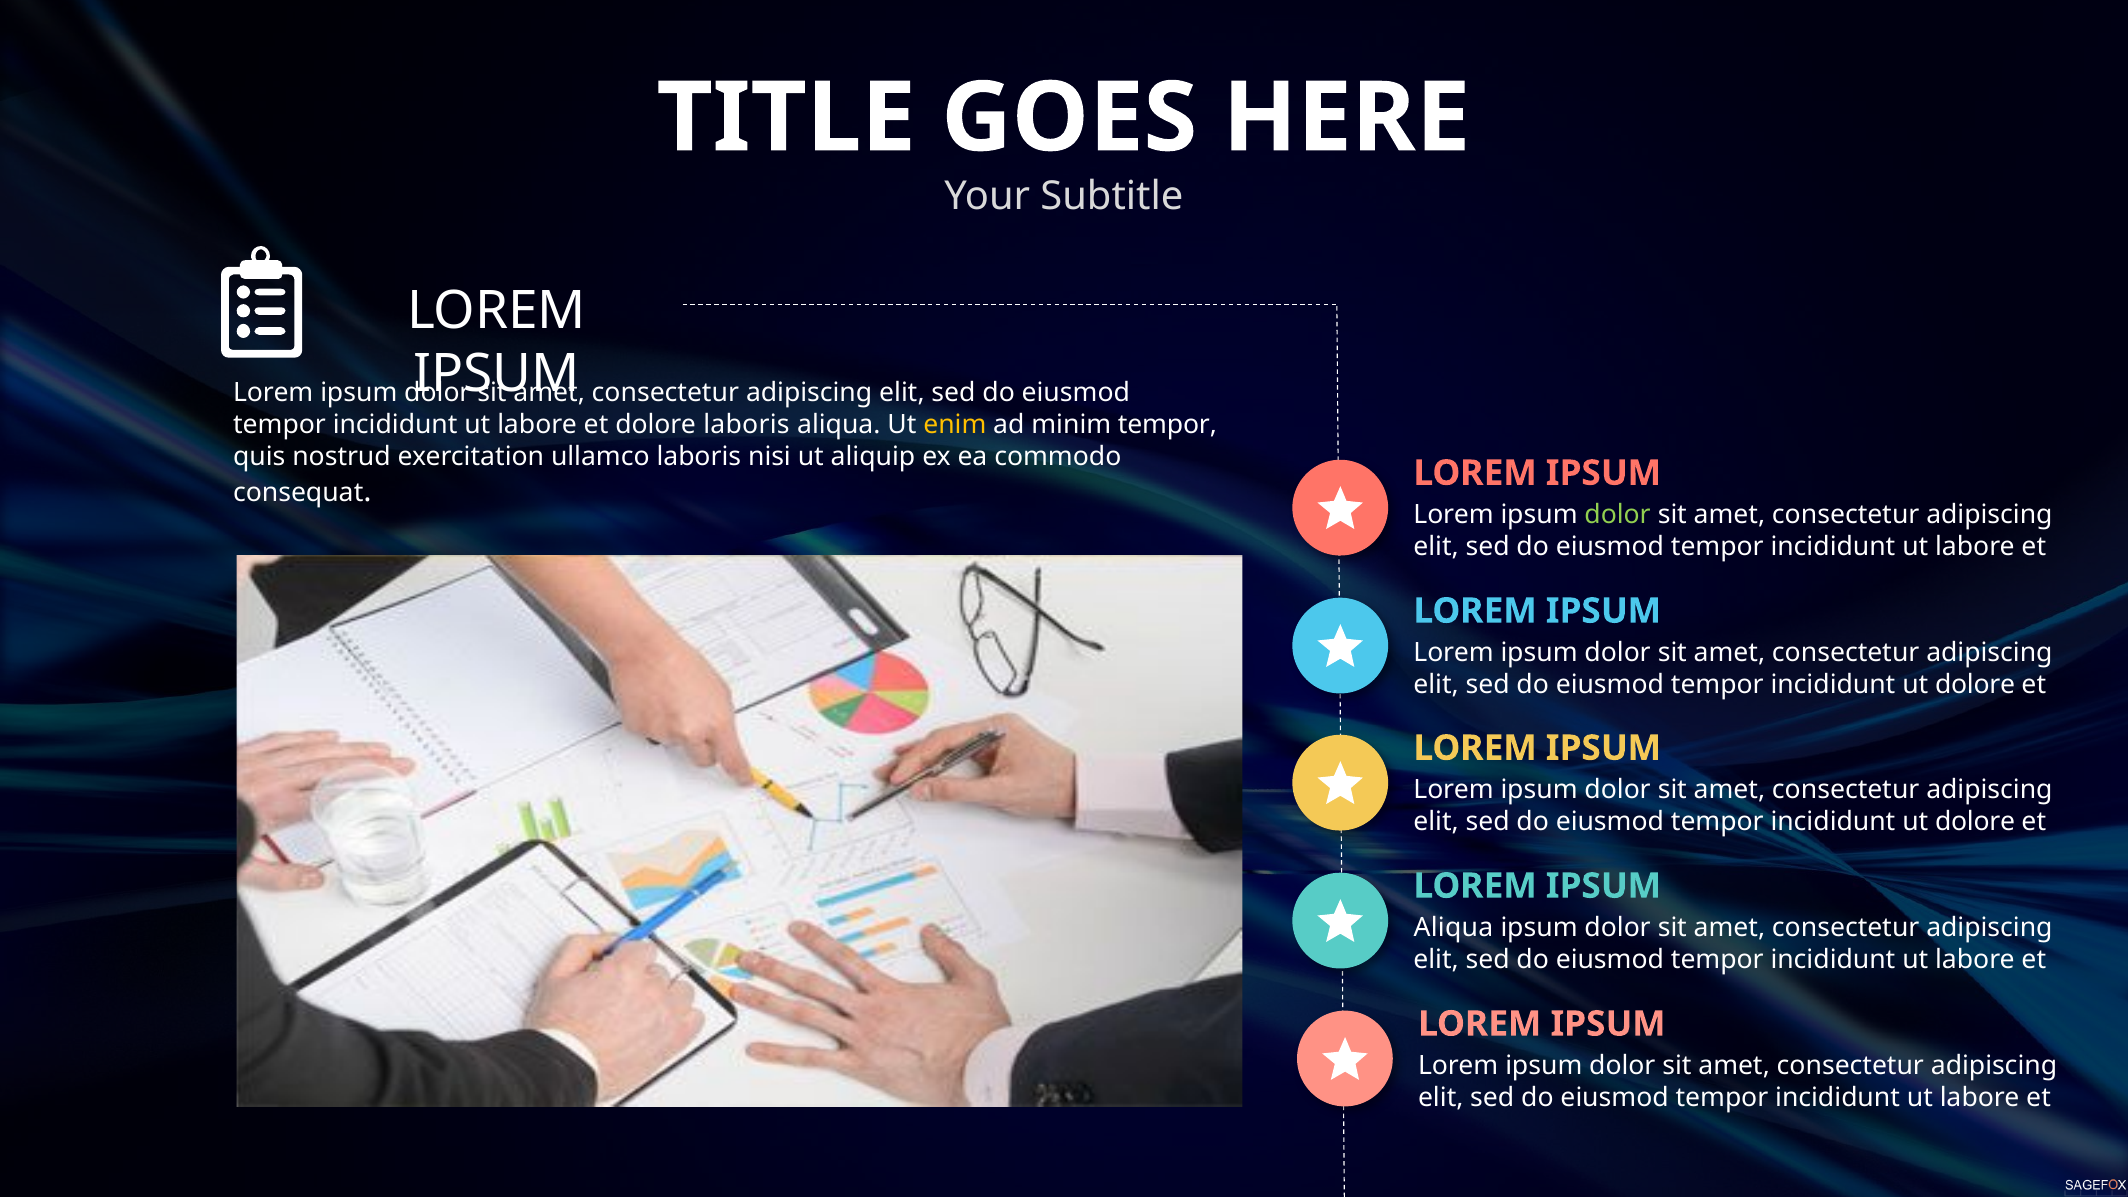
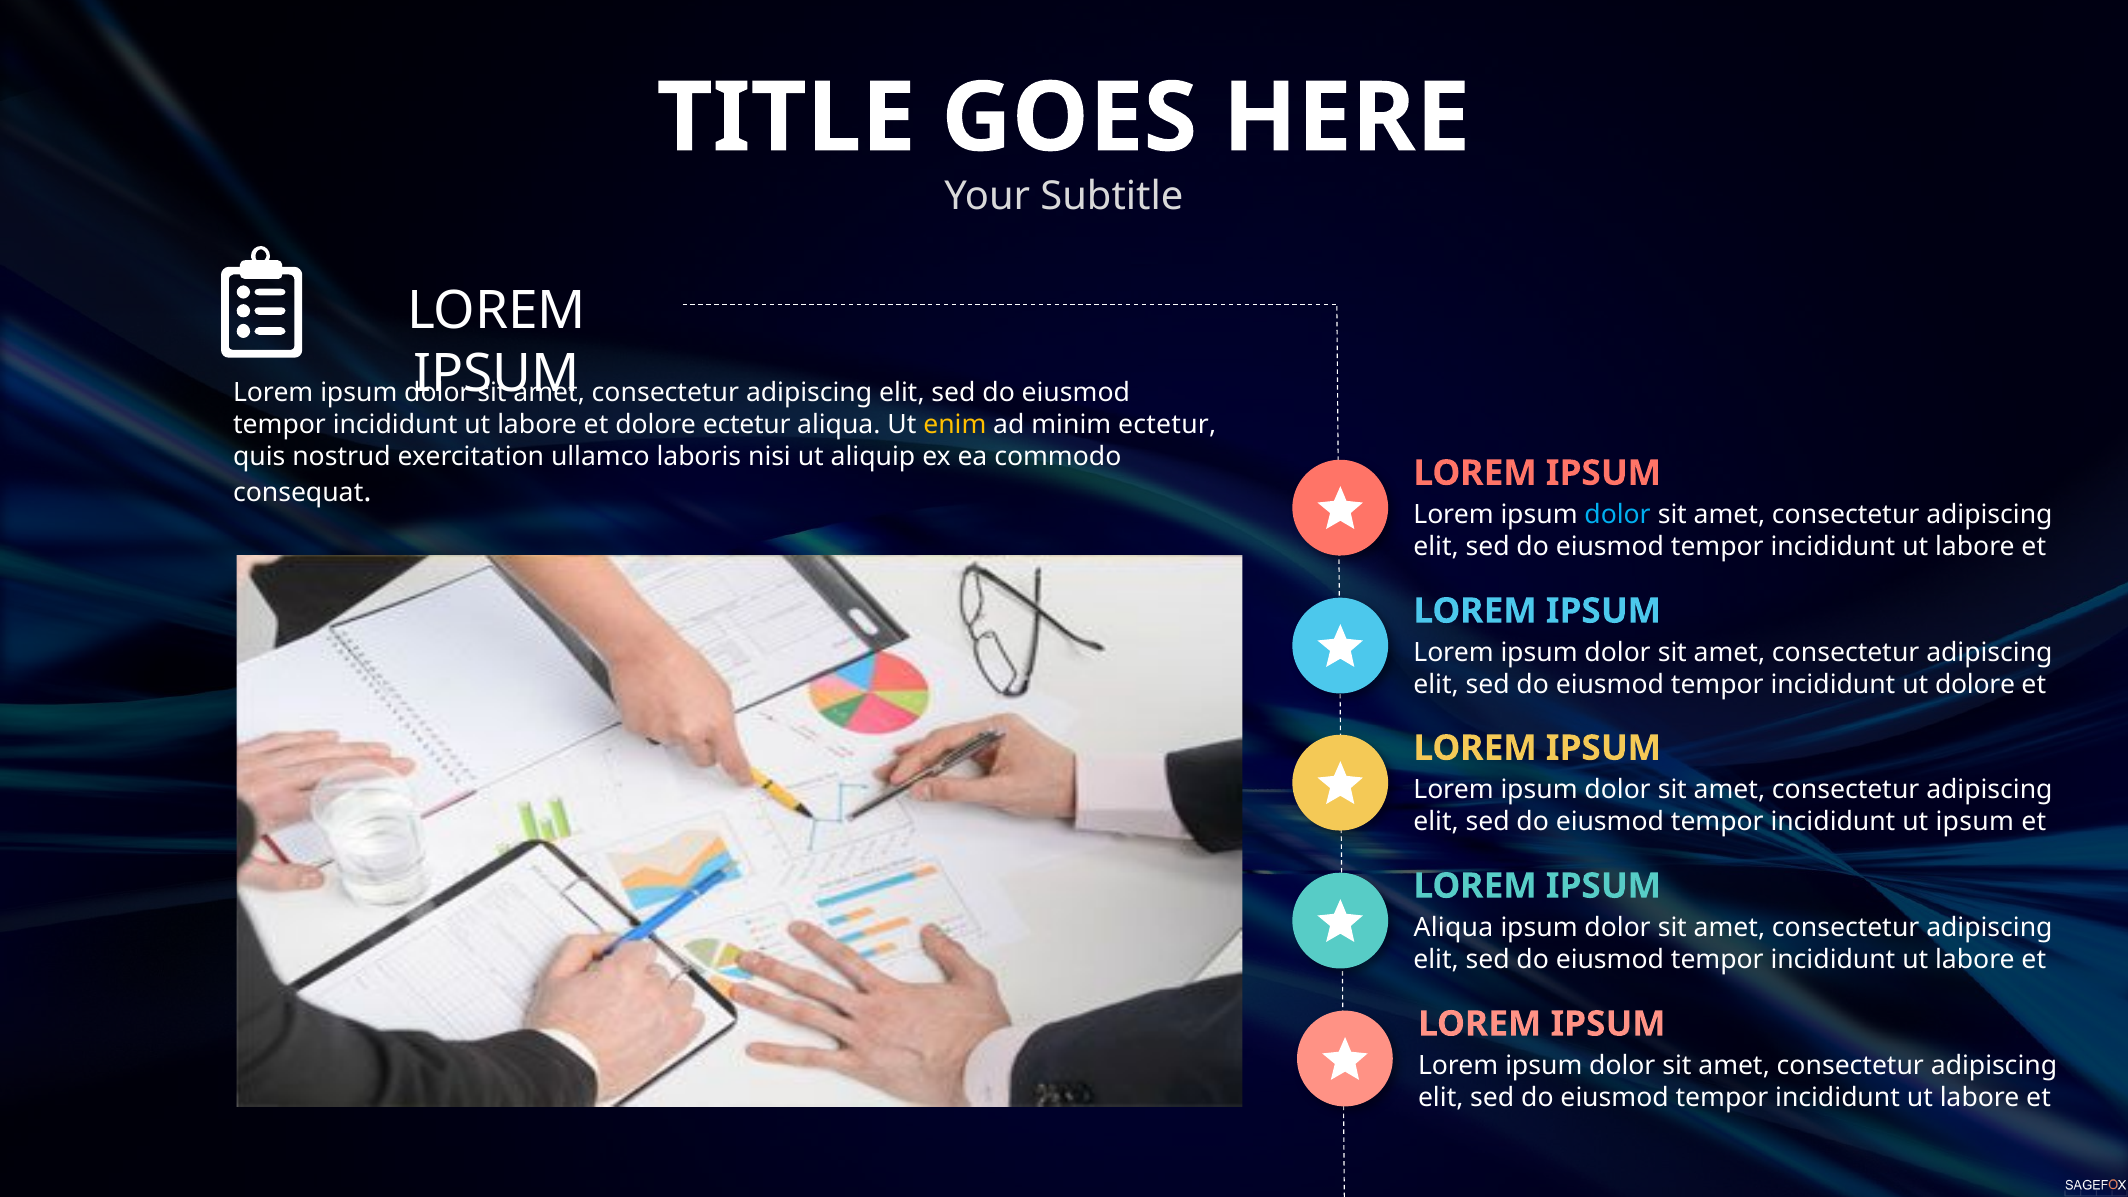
dolore laboris: laboris -> ectetur (747, 425)
minim tempor: tempor -> ectetur (1167, 425)
dolor colour: light green -> light blue (1618, 515)
dolore: dolore -> ipsum (1975, 822)
